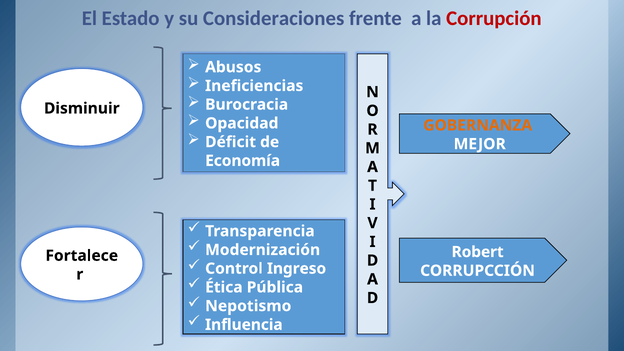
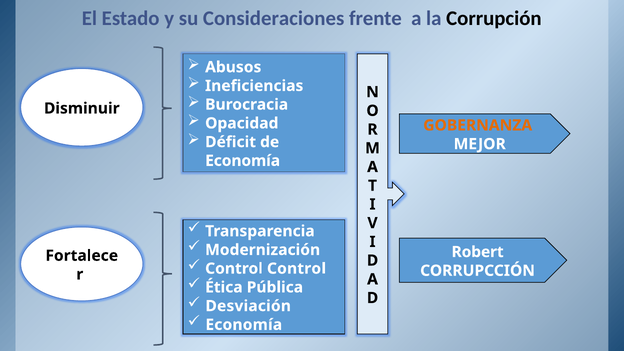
Corrupción colour: red -> black (494, 19)
Control Ingreso: Ingreso -> Control (296, 269)
Nepotismo: Nepotismo -> Desviación (248, 306)
Influencia: Influencia -> Economía (244, 325)
